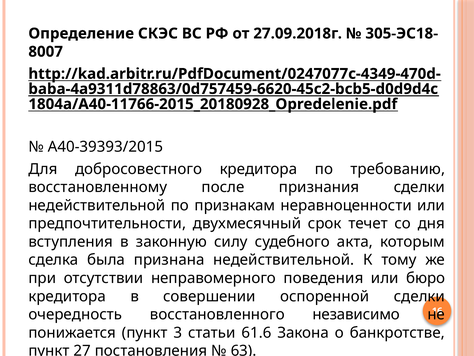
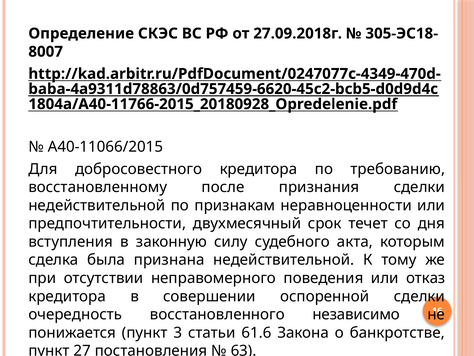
А40-39393/2015: А40-39393/2015 -> А40-11066/2015 (105, 147)
бюро: бюро -> отказ (426, 278)
